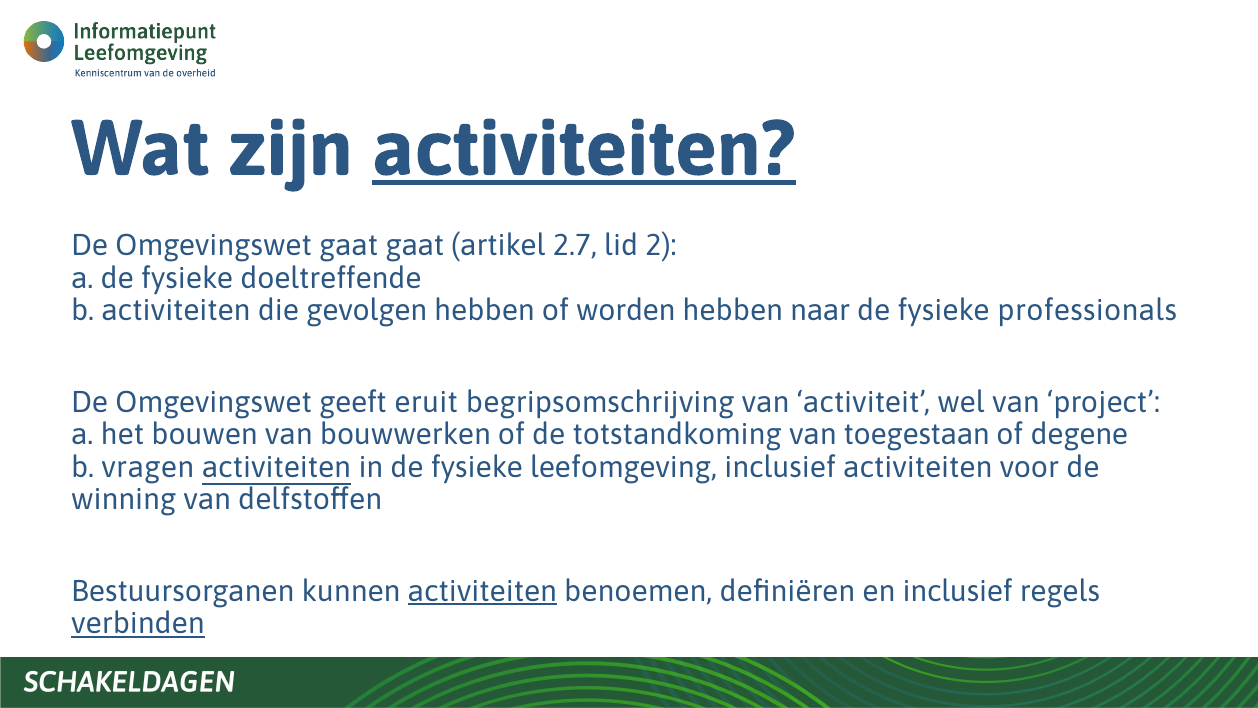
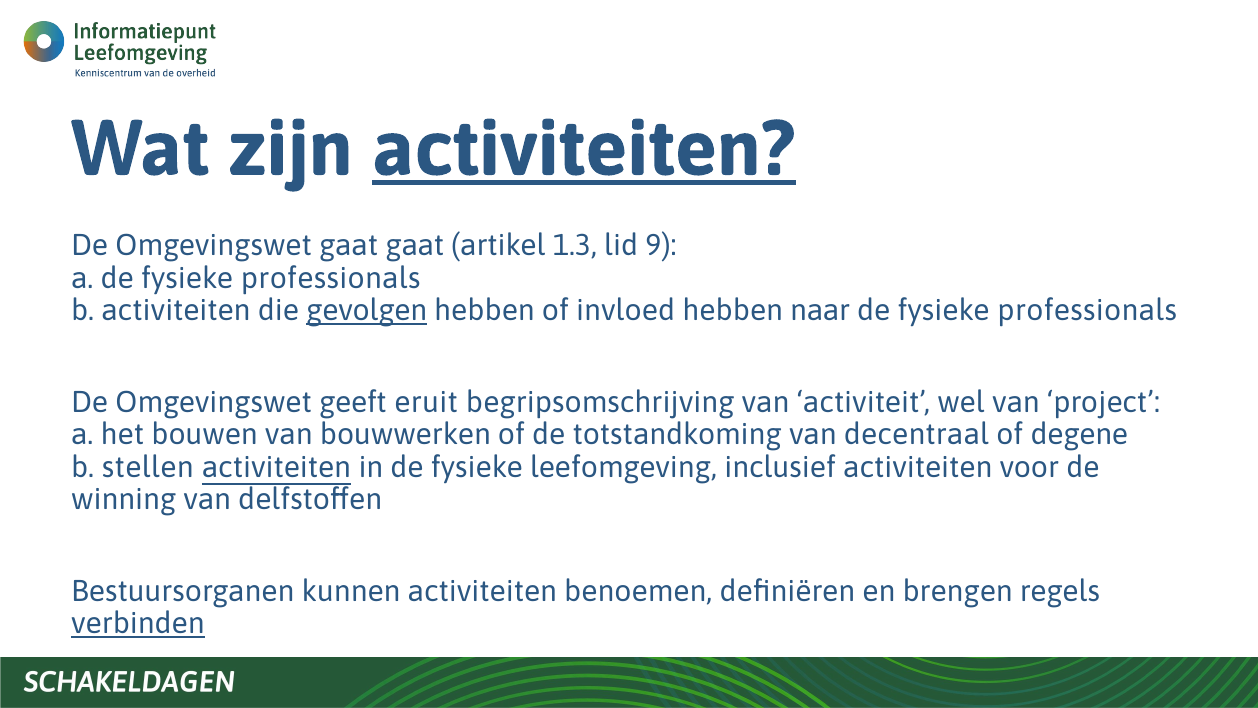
2.7: 2.7 -> 1.3 (575, 246)
2: 2 -> 9 (661, 246)
a de fysieke doeltreffende: doeltreffende -> professionals (331, 278)
gevolgen underline: none -> present (367, 311)
worden: worden -> invloed (626, 311)
toegestaan: toegestaan -> decentraal (916, 435)
vragen: vragen -> stellen (148, 467)
activiteiten underline: present -> none (482, 591)
en inclusief: inclusief -> brengen (958, 591)
